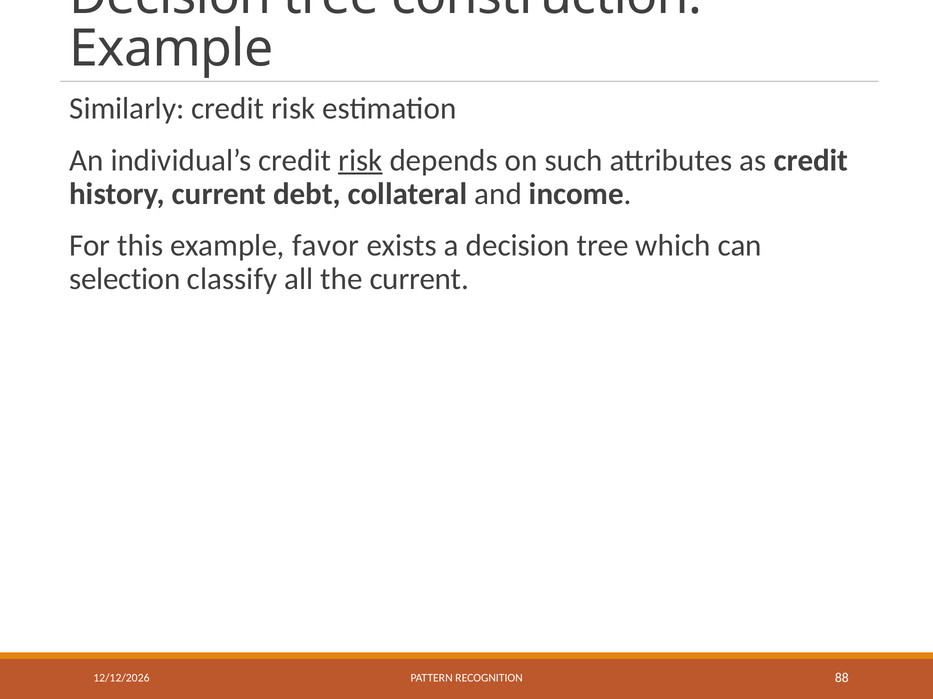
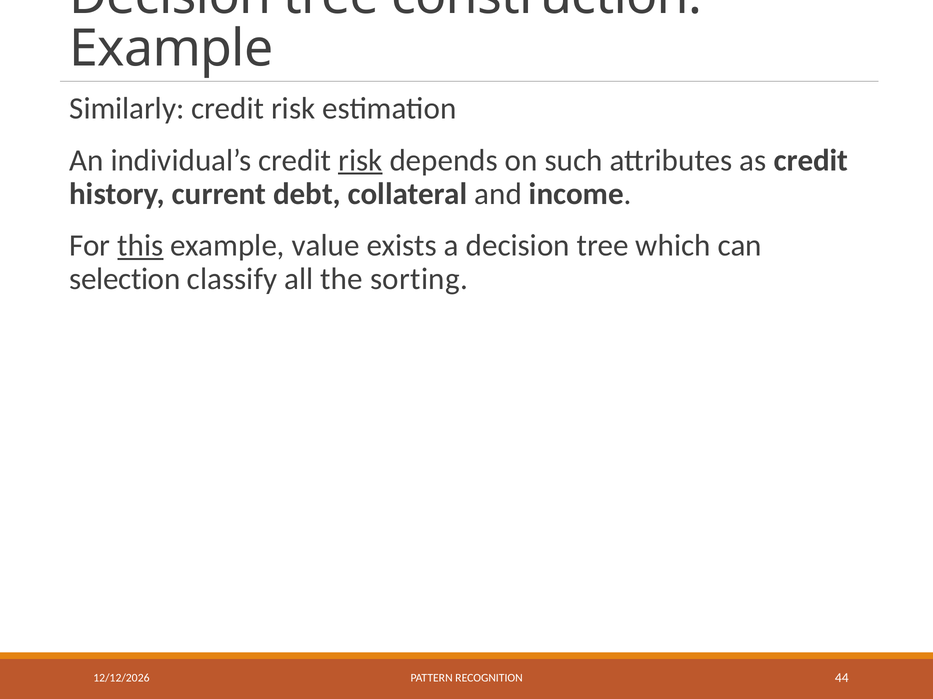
this underline: none -> present (140, 246)
favor: favor -> value (326, 246)
the current: current -> sorting (419, 279)
88: 88 -> 44 (842, 679)
